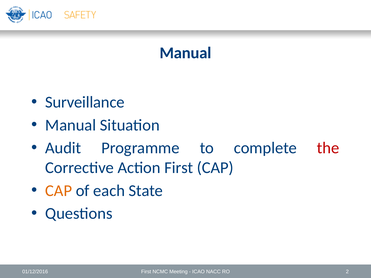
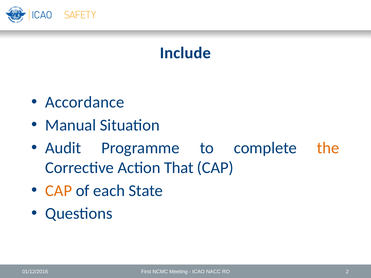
Manual: Manual -> Include (185, 53)
Surveillance: Surveillance -> Accordance (85, 102)
the colour: red -> orange (328, 148)
Action First: First -> That (179, 168)
